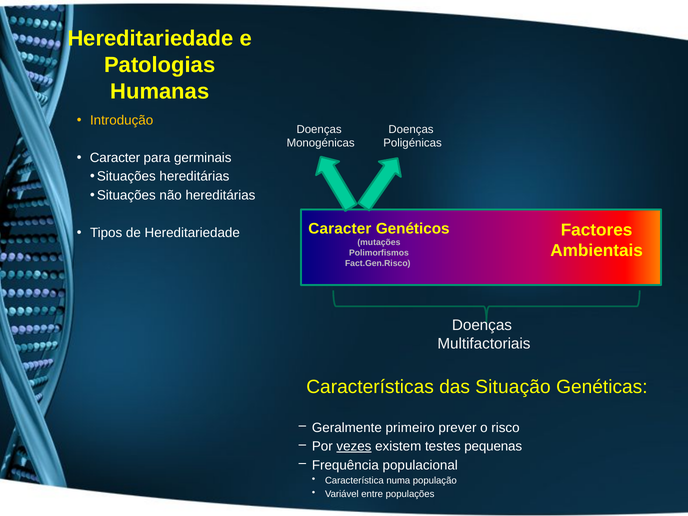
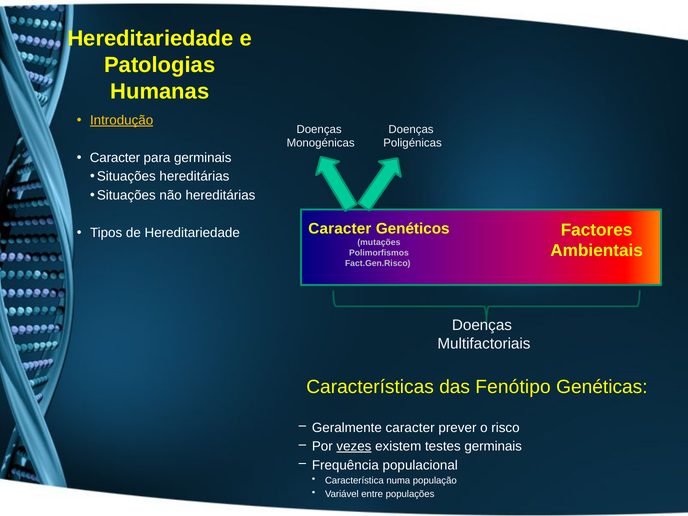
Introdução underline: none -> present (122, 120)
Situação: Situação -> Fenótipo (513, 387)
Geralmente primeiro: primeiro -> caracter (410, 428)
testes pequenas: pequenas -> germinais (493, 446)
